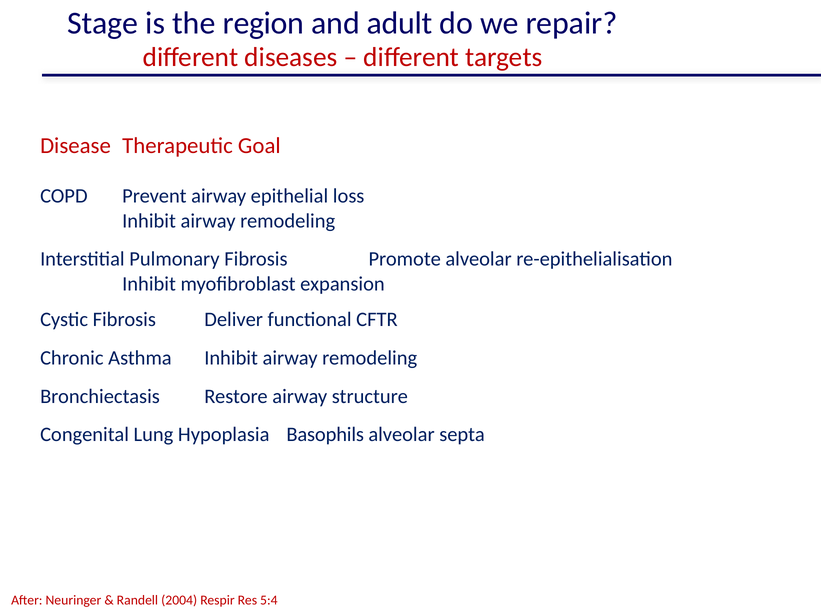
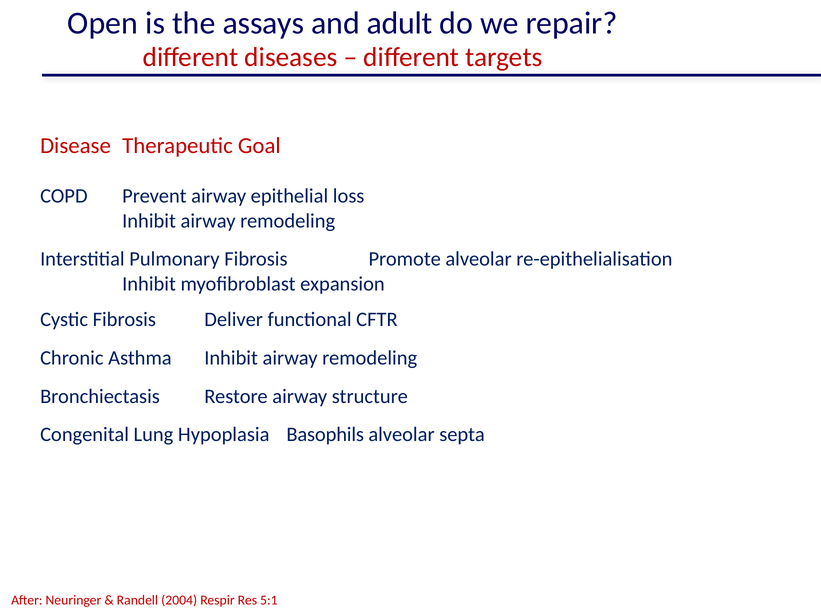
Stage: Stage -> Open (103, 23)
region: region -> assays (263, 23)
5:4: 5:4 -> 5:1 (269, 600)
